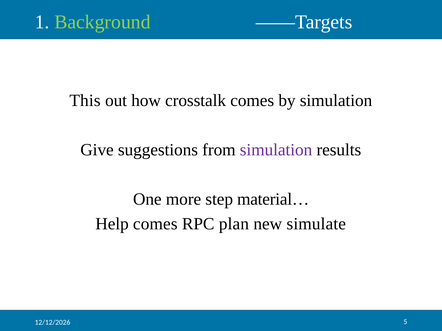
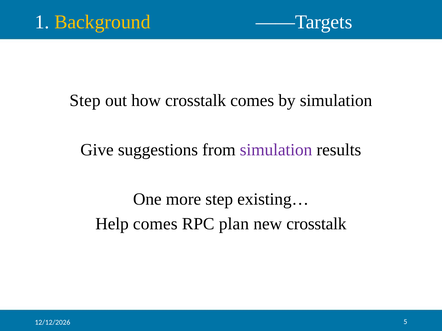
Background colour: light green -> yellow (102, 22)
This: This -> Step (85, 101)
material…: material… -> existing… (273, 199)
new simulate: simulate -> crosstalk (316, 224)
